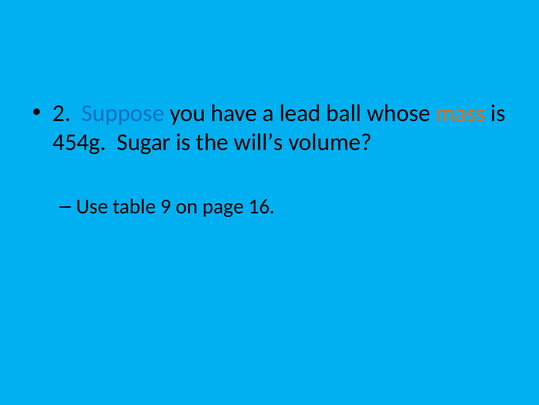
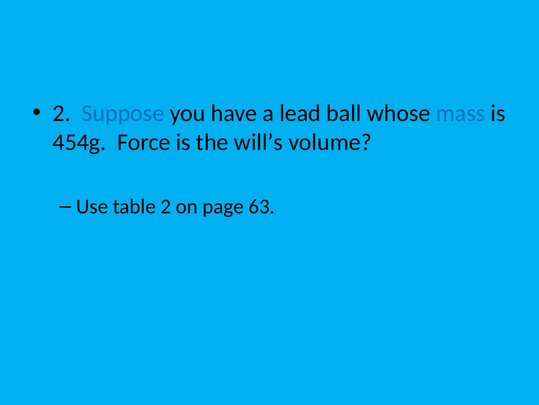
mass colour: orange -> blue (461, 113)
Sugar: Sugar -> Force (144, 142)
table 9: 9 -> 2 (166, 206)
16: 16 -> 63 (262, 206)
